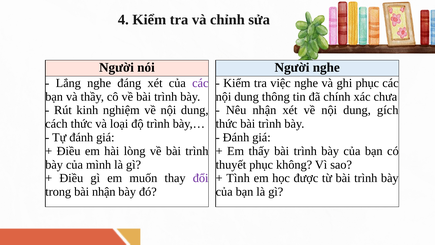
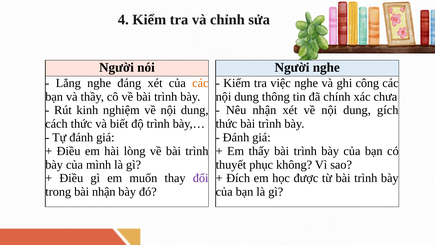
các colour: purple -> orange (200, 83)
ghi phục: phục -> công (367, 83)
loại: loại -> biết (119, 124)
Tình: Tình -> Đích (238, 178)
